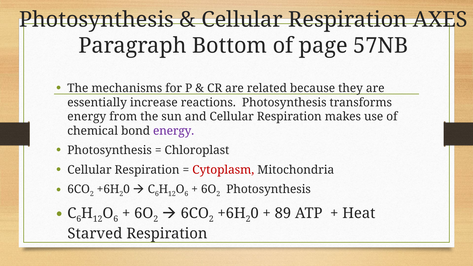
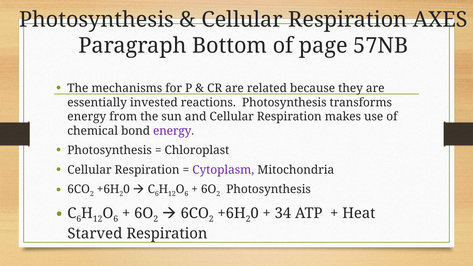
increase: increase -> invested (154, 103)
Cytoplasm colour: red -> purple (223, 170)
89: 89 -> 34 (283, 213)
